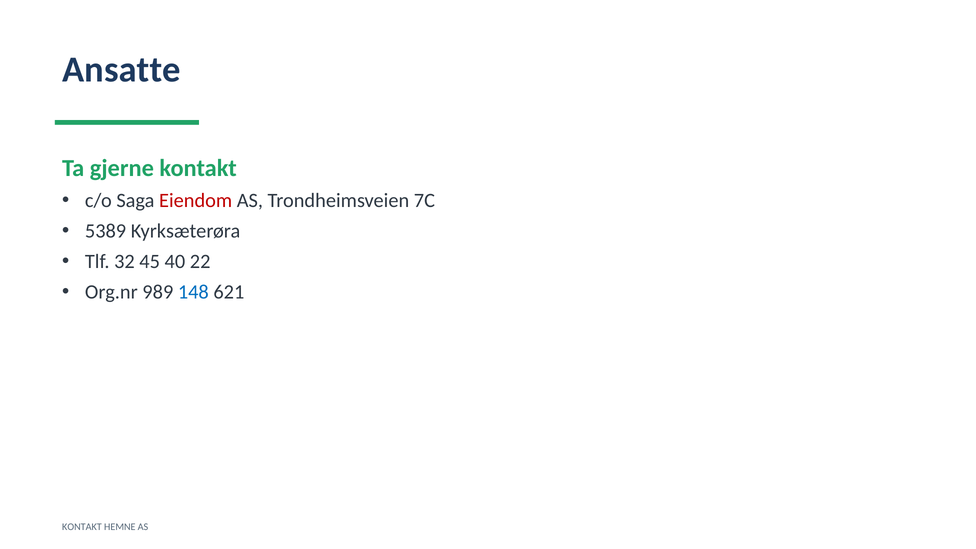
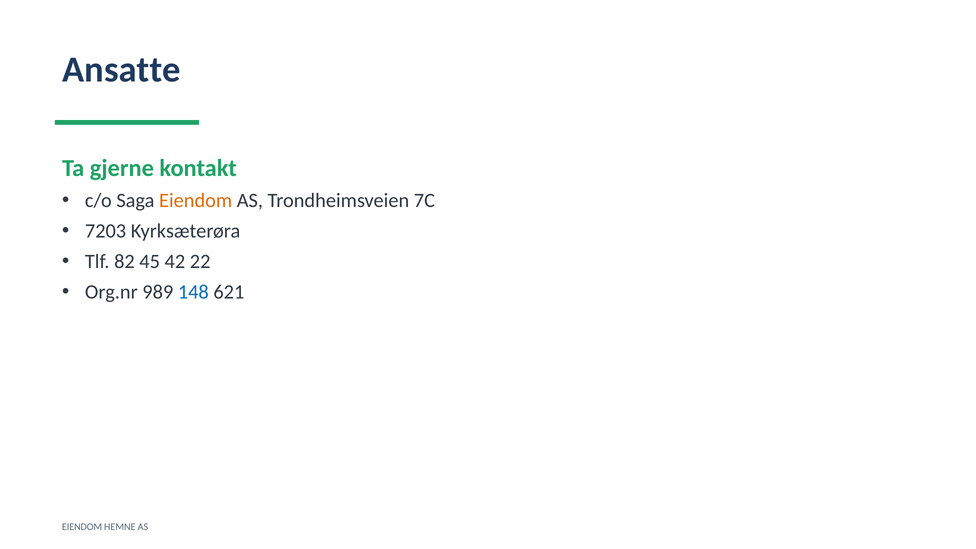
Eiendom colour: red -> orange (196, 201)
5389: 5389 -> 7203 (106, 231)
32: 32 -> 82 (124, 262)
40: 40 -> 42 (175, 262)
KONTAKT: KONTAKT -> EIENDOM (82, 527)
